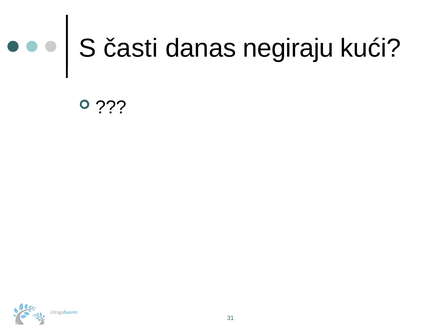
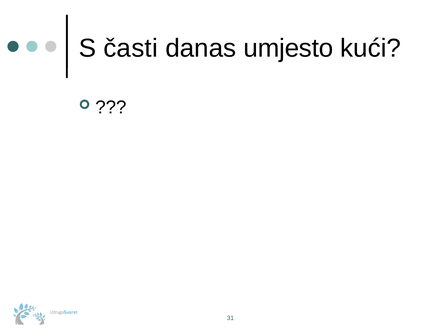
negiraju: negiraju -> umjesto (288, 48)
